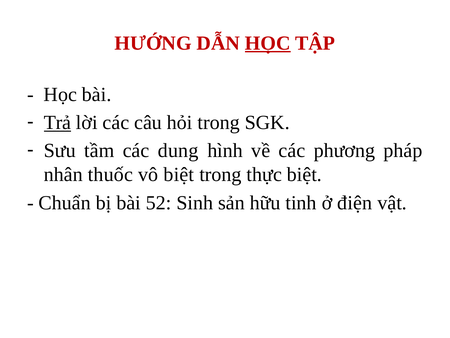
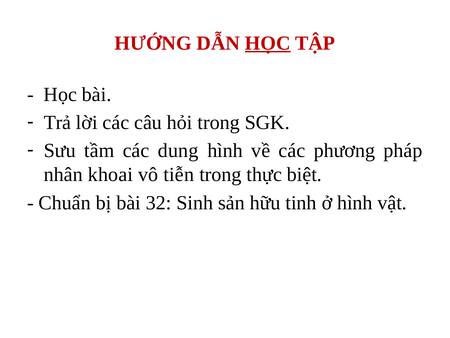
Trả underline: present -> none (57, 122)
thuốc: thuốc -> khoai (110, 174)
vô biệt: biệt -> tiễn (179, 174)
52: 52 -> 32 (159, 202)
ở điện: điện -> hình (355, 202)
